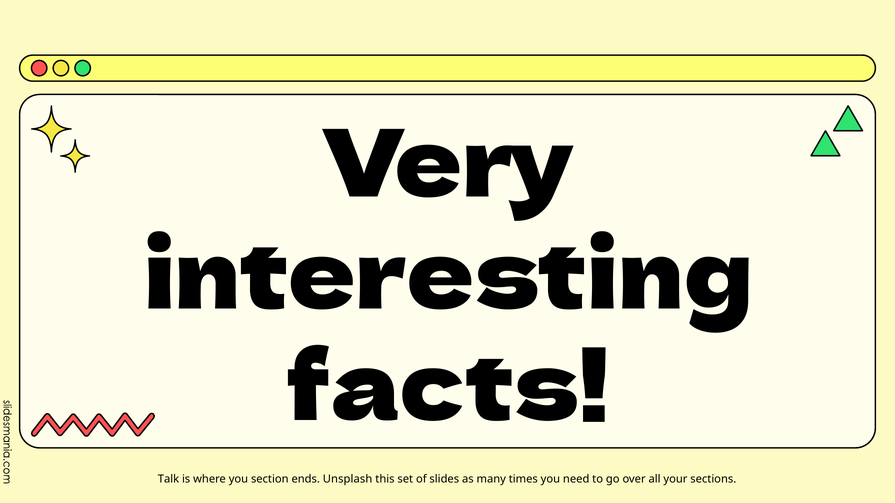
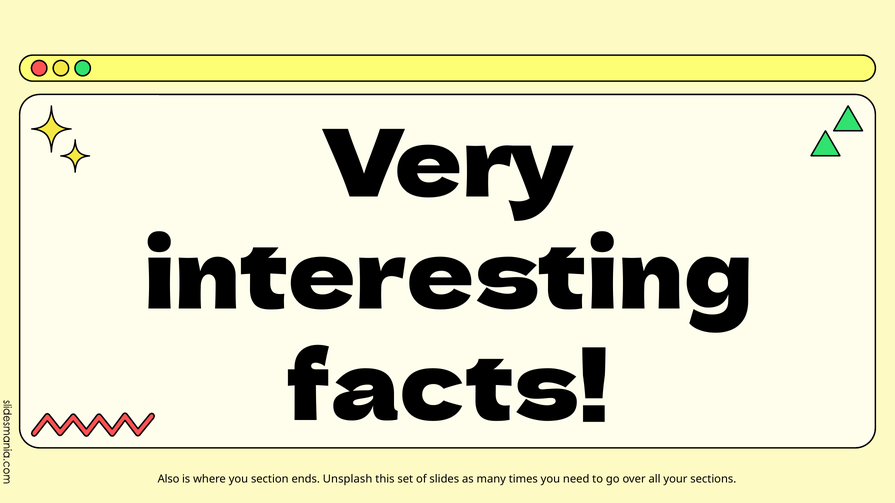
Talk: Talk -> Also (169, 480)
